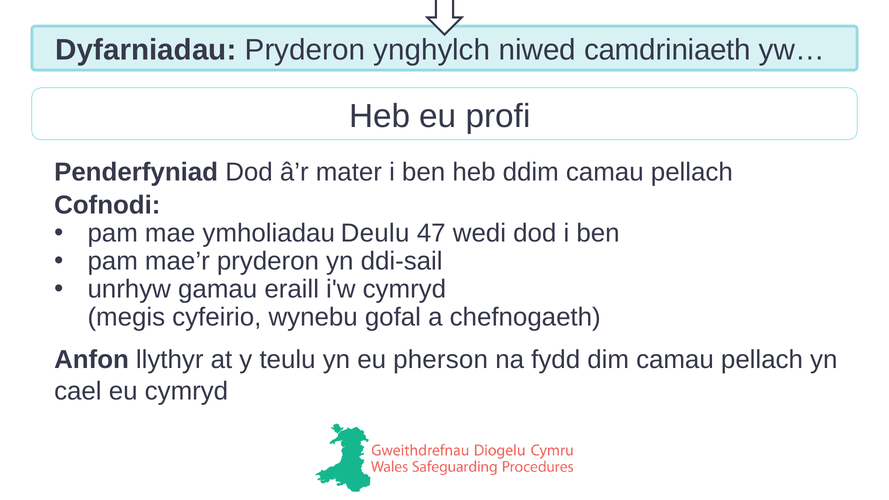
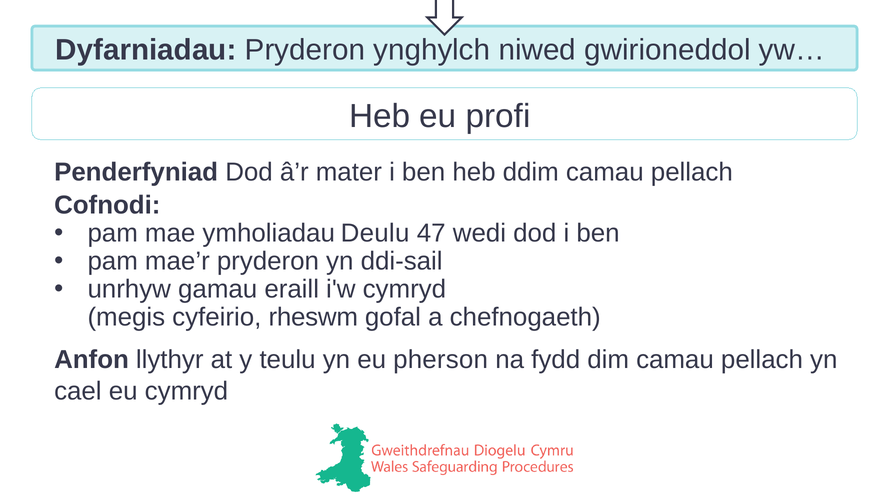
camdriniaeth: camdriniaeth -> gwirioneddol (667, 50)
wynebu: wynebu -> rheswm (313, 317)
